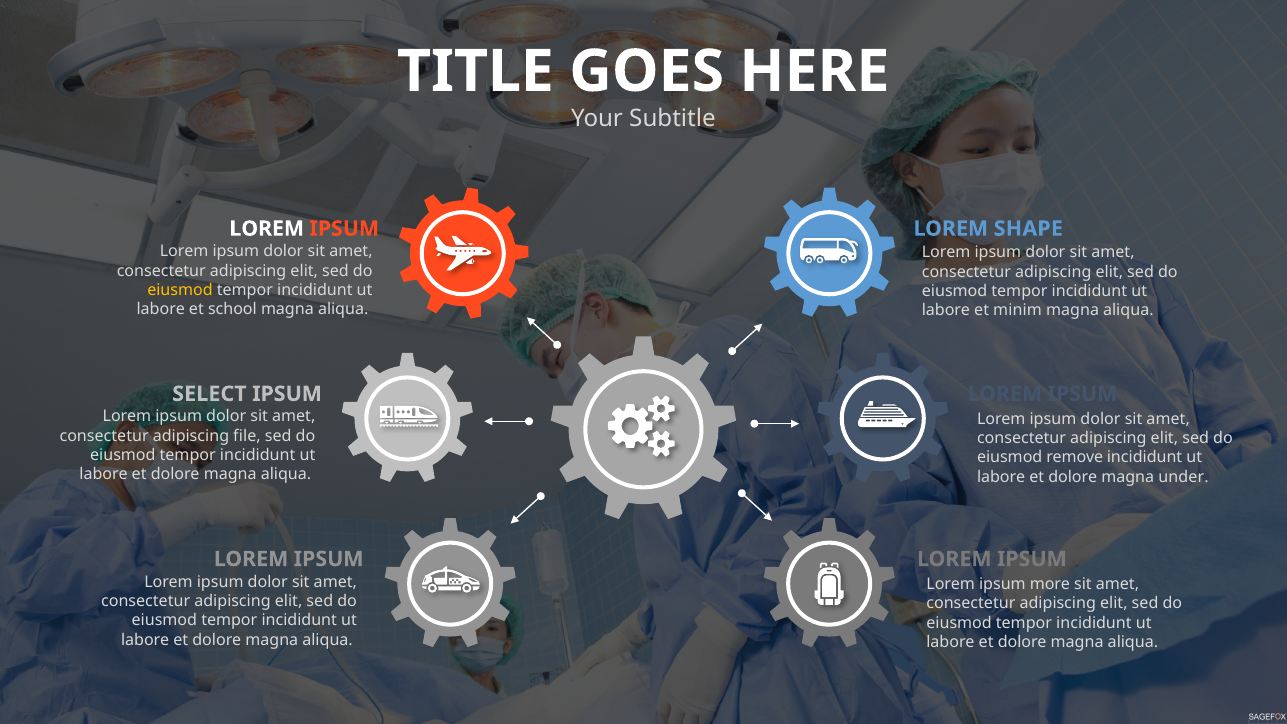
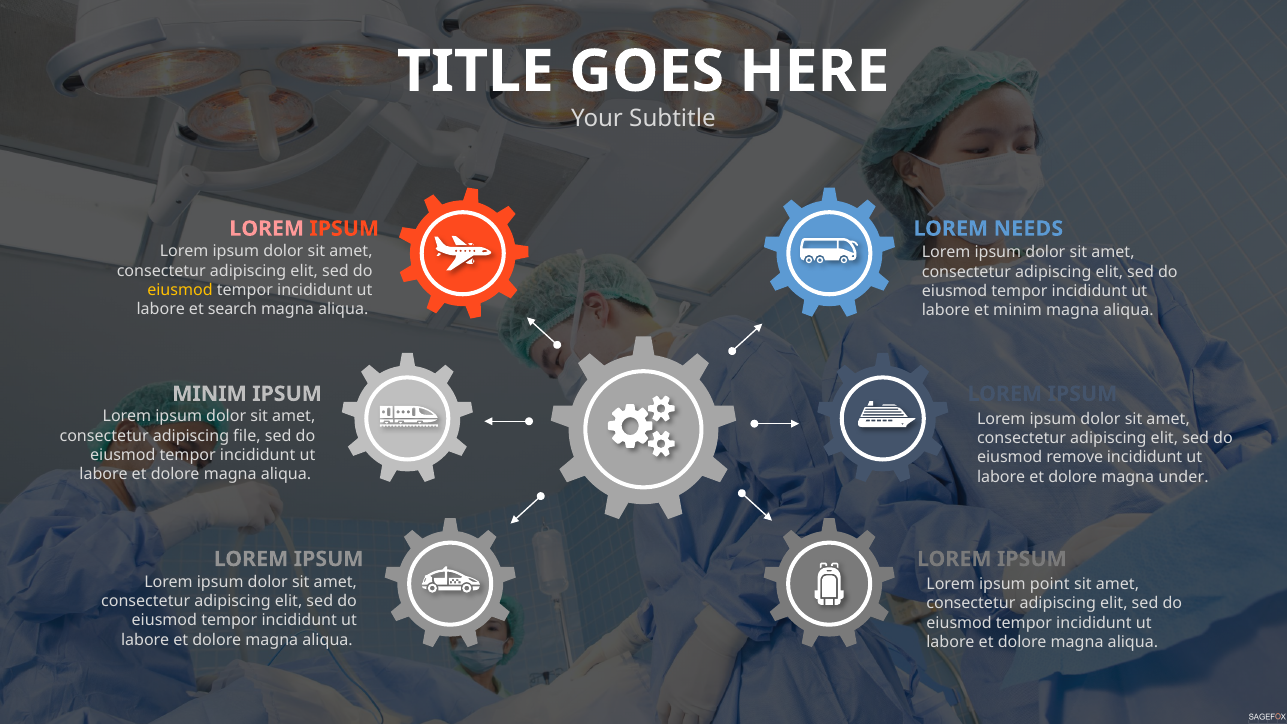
LOREM colour: white -> pink (267, 229)
SHAPE: SHAPE -> NEEDS (1028, 229)
school: school -> search (232, 309)
SELECT: SELECT -> MINIM (209, 394)
more: more -> point (1050, 584)
